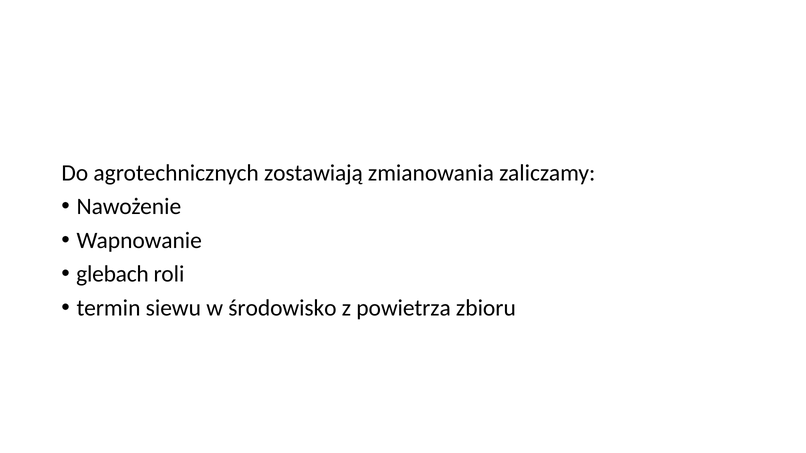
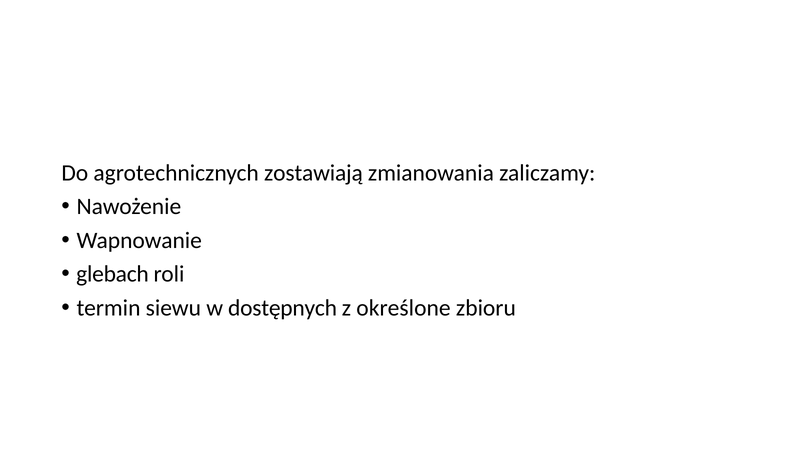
środowisko: środowisko -> dostępnych (283, 308)
powietrza: powietrza -> określone (404, 308)
